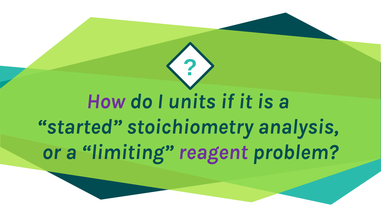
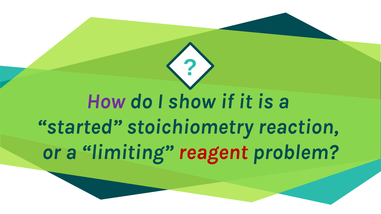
units: units -> show (192, 101)
analysis: analysis -> reaction (298, 127)
reagent colour: purple -> red (213, 152)
